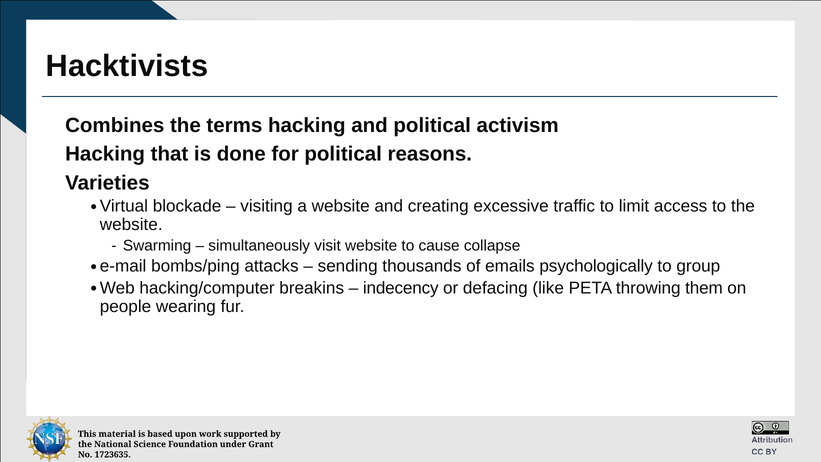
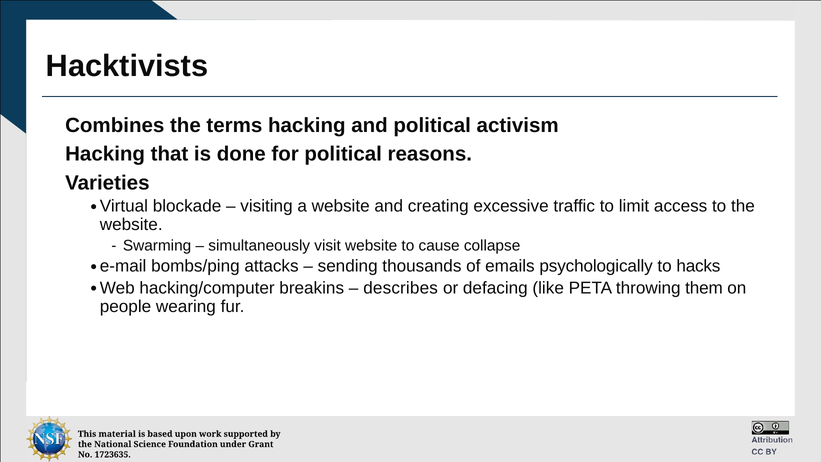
group: group -> hacks (698, 266)
indecency: indecency -> describes (401, 288)
